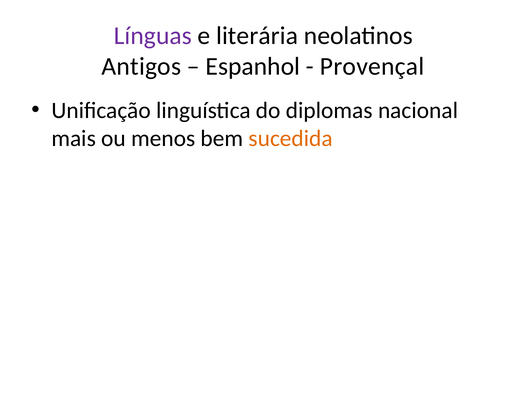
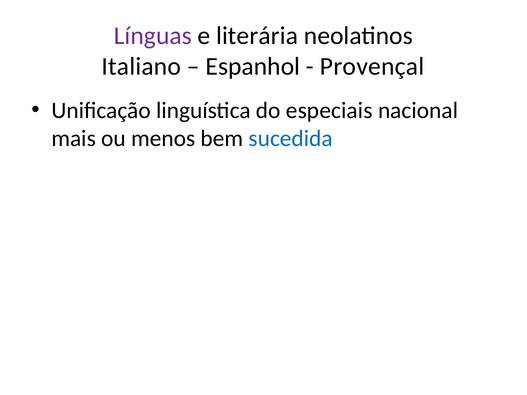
Antigos: Antigos -> Italiano (141, 66)
diplomas: diplomas -> especiais (329, 111)
sucedida colour: orange -> blue (291, 139)
